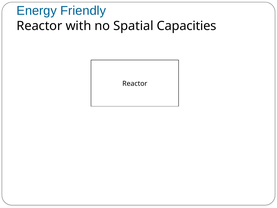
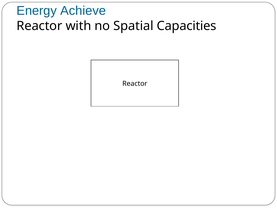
Friendly: Friendly -> Achieve (83, 11)
